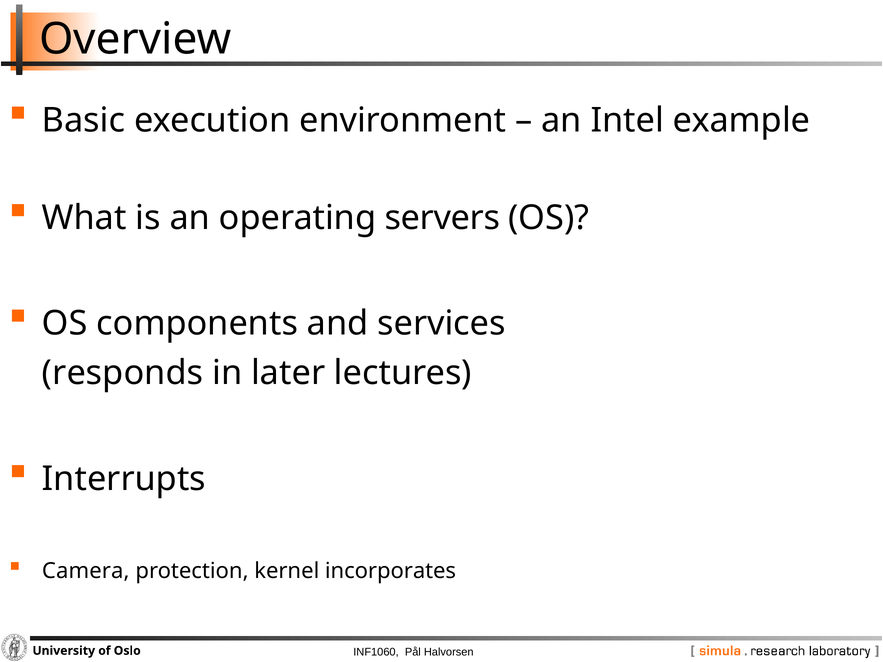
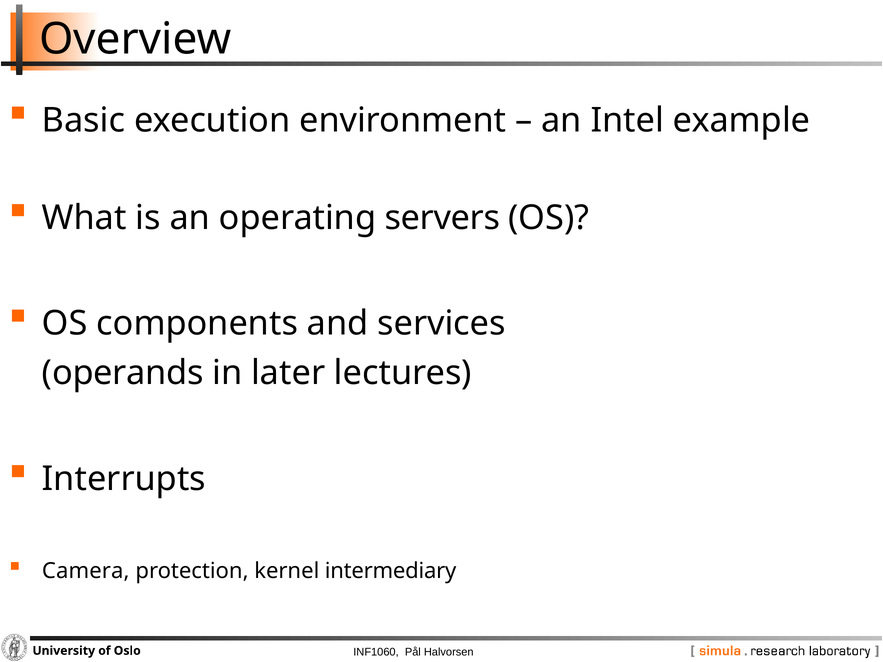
responds: responds -> operands (123, 373)
incorporates: incorporates -> intermediary (391, 571)
